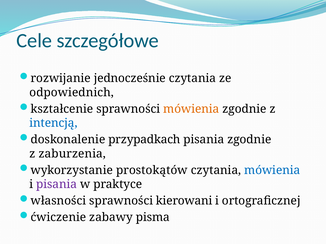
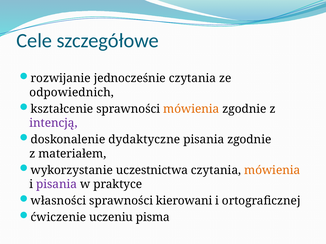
intencją colour: blue -> purple (53, 123)
przypadkach: przypadkach -> dydaktyczne (144, 140)
zaburzenia: zaburzenia -> materiałem (72, 154)
prostokątów: prostokątów -> uczestnictwa (152, 171)
mówienia colour: blue -> orange (272, 171)
zabawy: zabawy -> uczeniu (111, 218)
